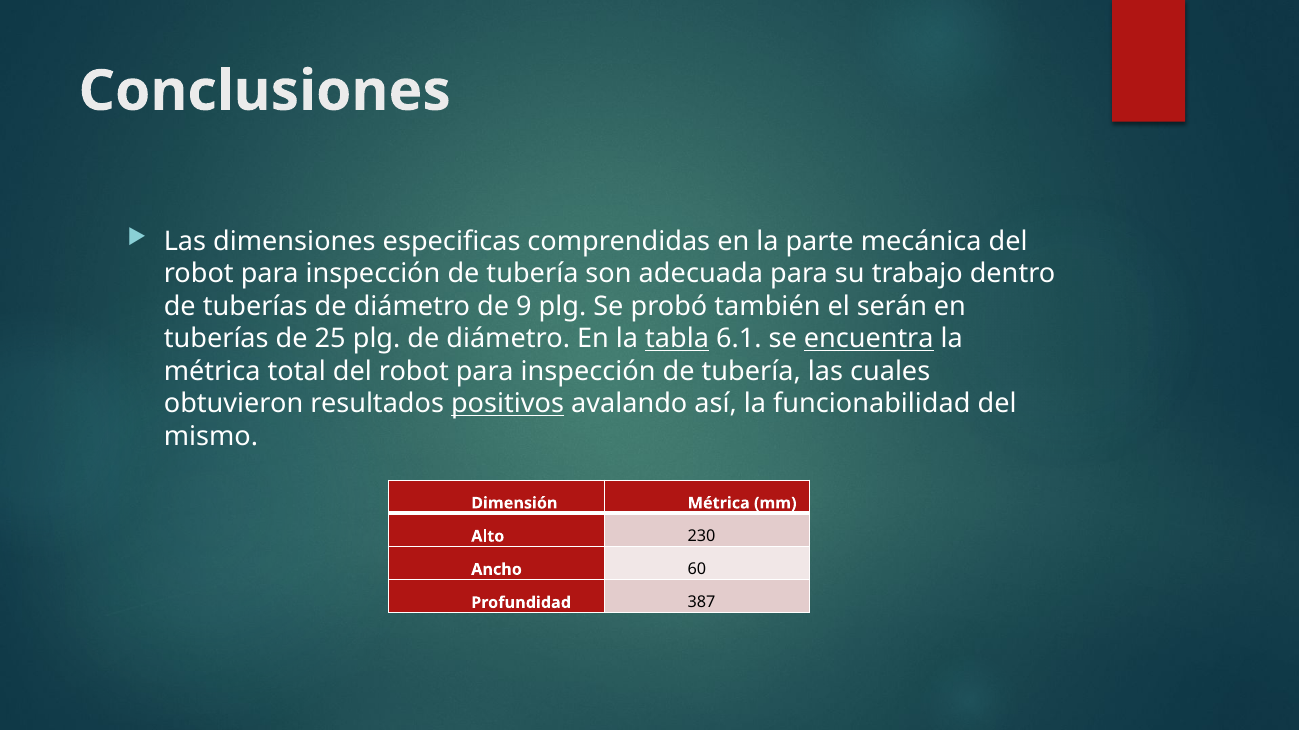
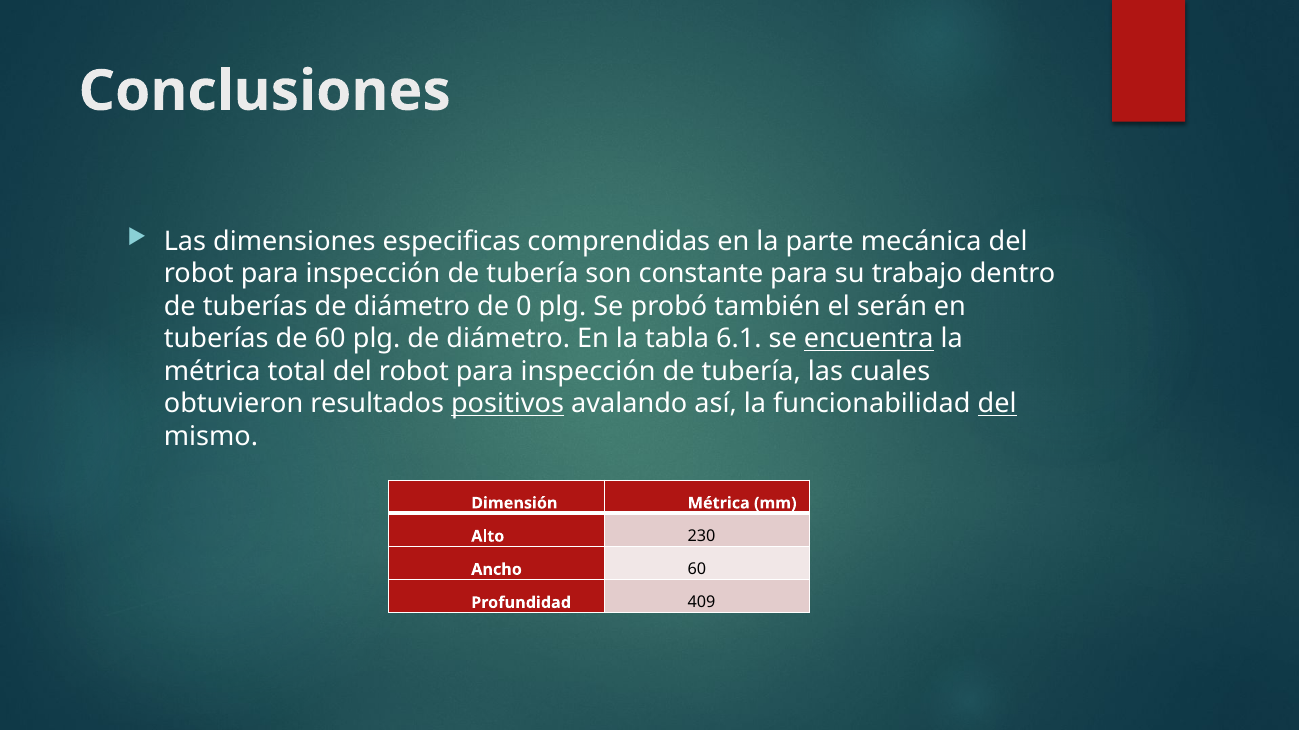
adecuada: adecuada -> constante (701, 274)
9: 9 -> 0 (524, 307)
de 25: 25 -> 60 (330, 339)
tabla underline: present -> none (677, 339)
del underline: none -> present (997, 404)
387: 387 -> 409 (702, 603)
